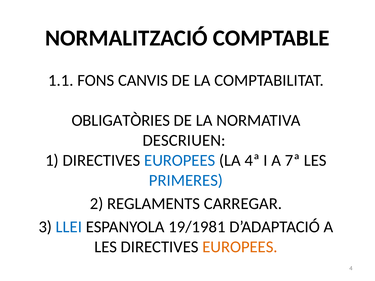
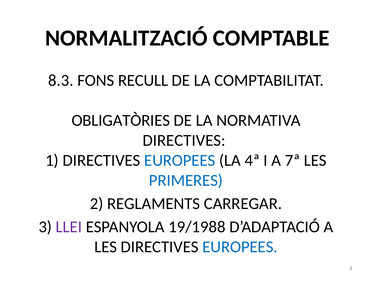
1.1: 1.1 -> 8.3 (61, 80)
CANVIS: CANVIS -> RECULL (143, 80)
DESCRIUEN: DESCRIUEN -> DIRECTIVES (184, 140)
LLEI colour: blue -> purple (69, 227)
19/1981: 19/1981 -> 19/1988 (197, 227)
EUROPEES colour: orange -> blue (240, 247)
